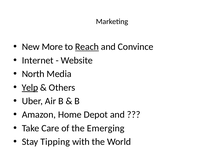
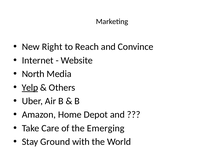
More: More -> Right (52, 47)
Reach underline: present -> none (87, 47)
Tipping: Tipping -> Ground (55, 142)
